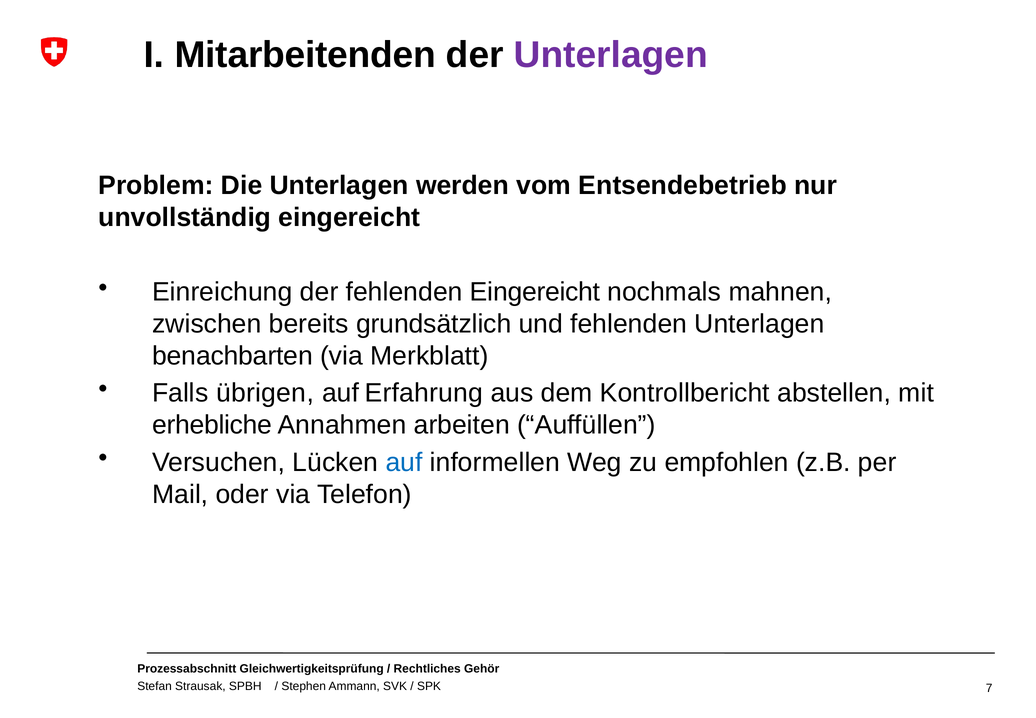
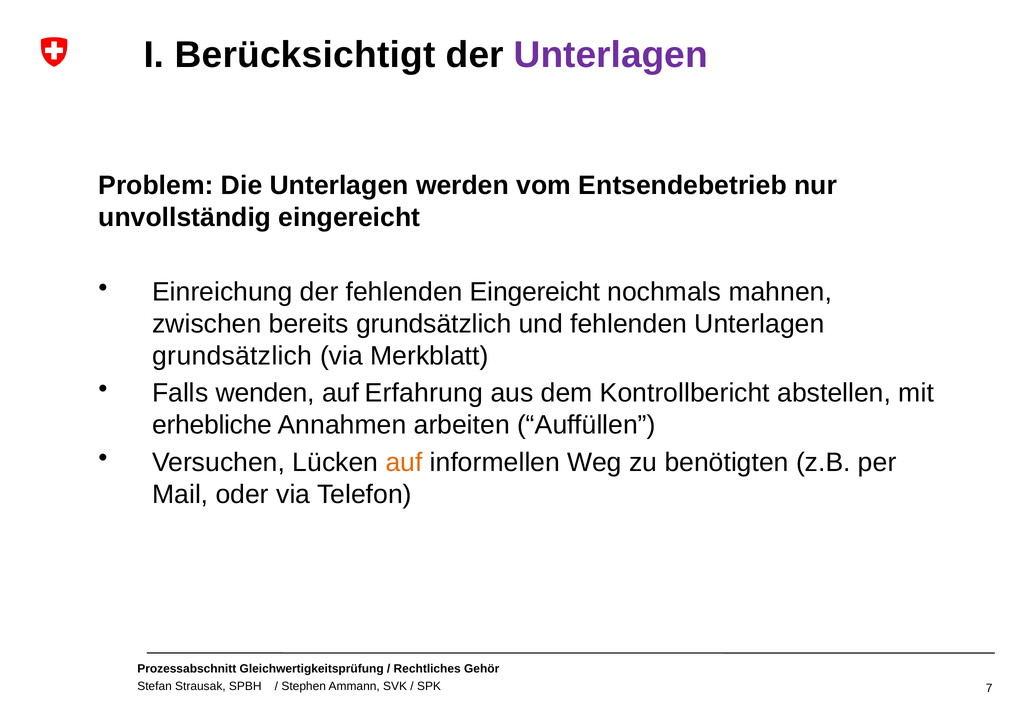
Mitarbeitenden: Mitarbeitenden -> Berücksichtigt (305, 55)
benachbarten: benachbarten -> grundsätzlich (232, 356)
übrigen: übrigen -> wenden (265, 393)
auf colour: blue -> orange (404, 462)
empfohlen: empfohlen -> benötigten (727, 462)
